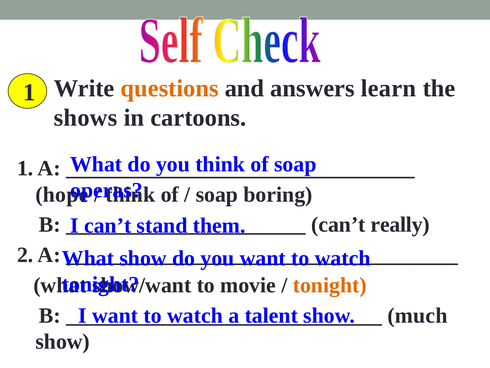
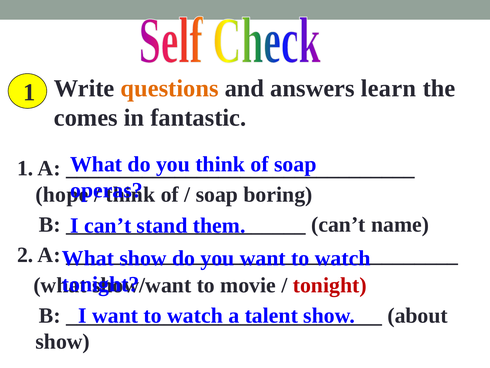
shows: shows -> comes (86, 118)
cartoons: cartoons -> fantastic (198, 118)
really: really -> name (400, 224)
tonight colour: orange -> red (330, 285)
much: much -> about (418, 315)
